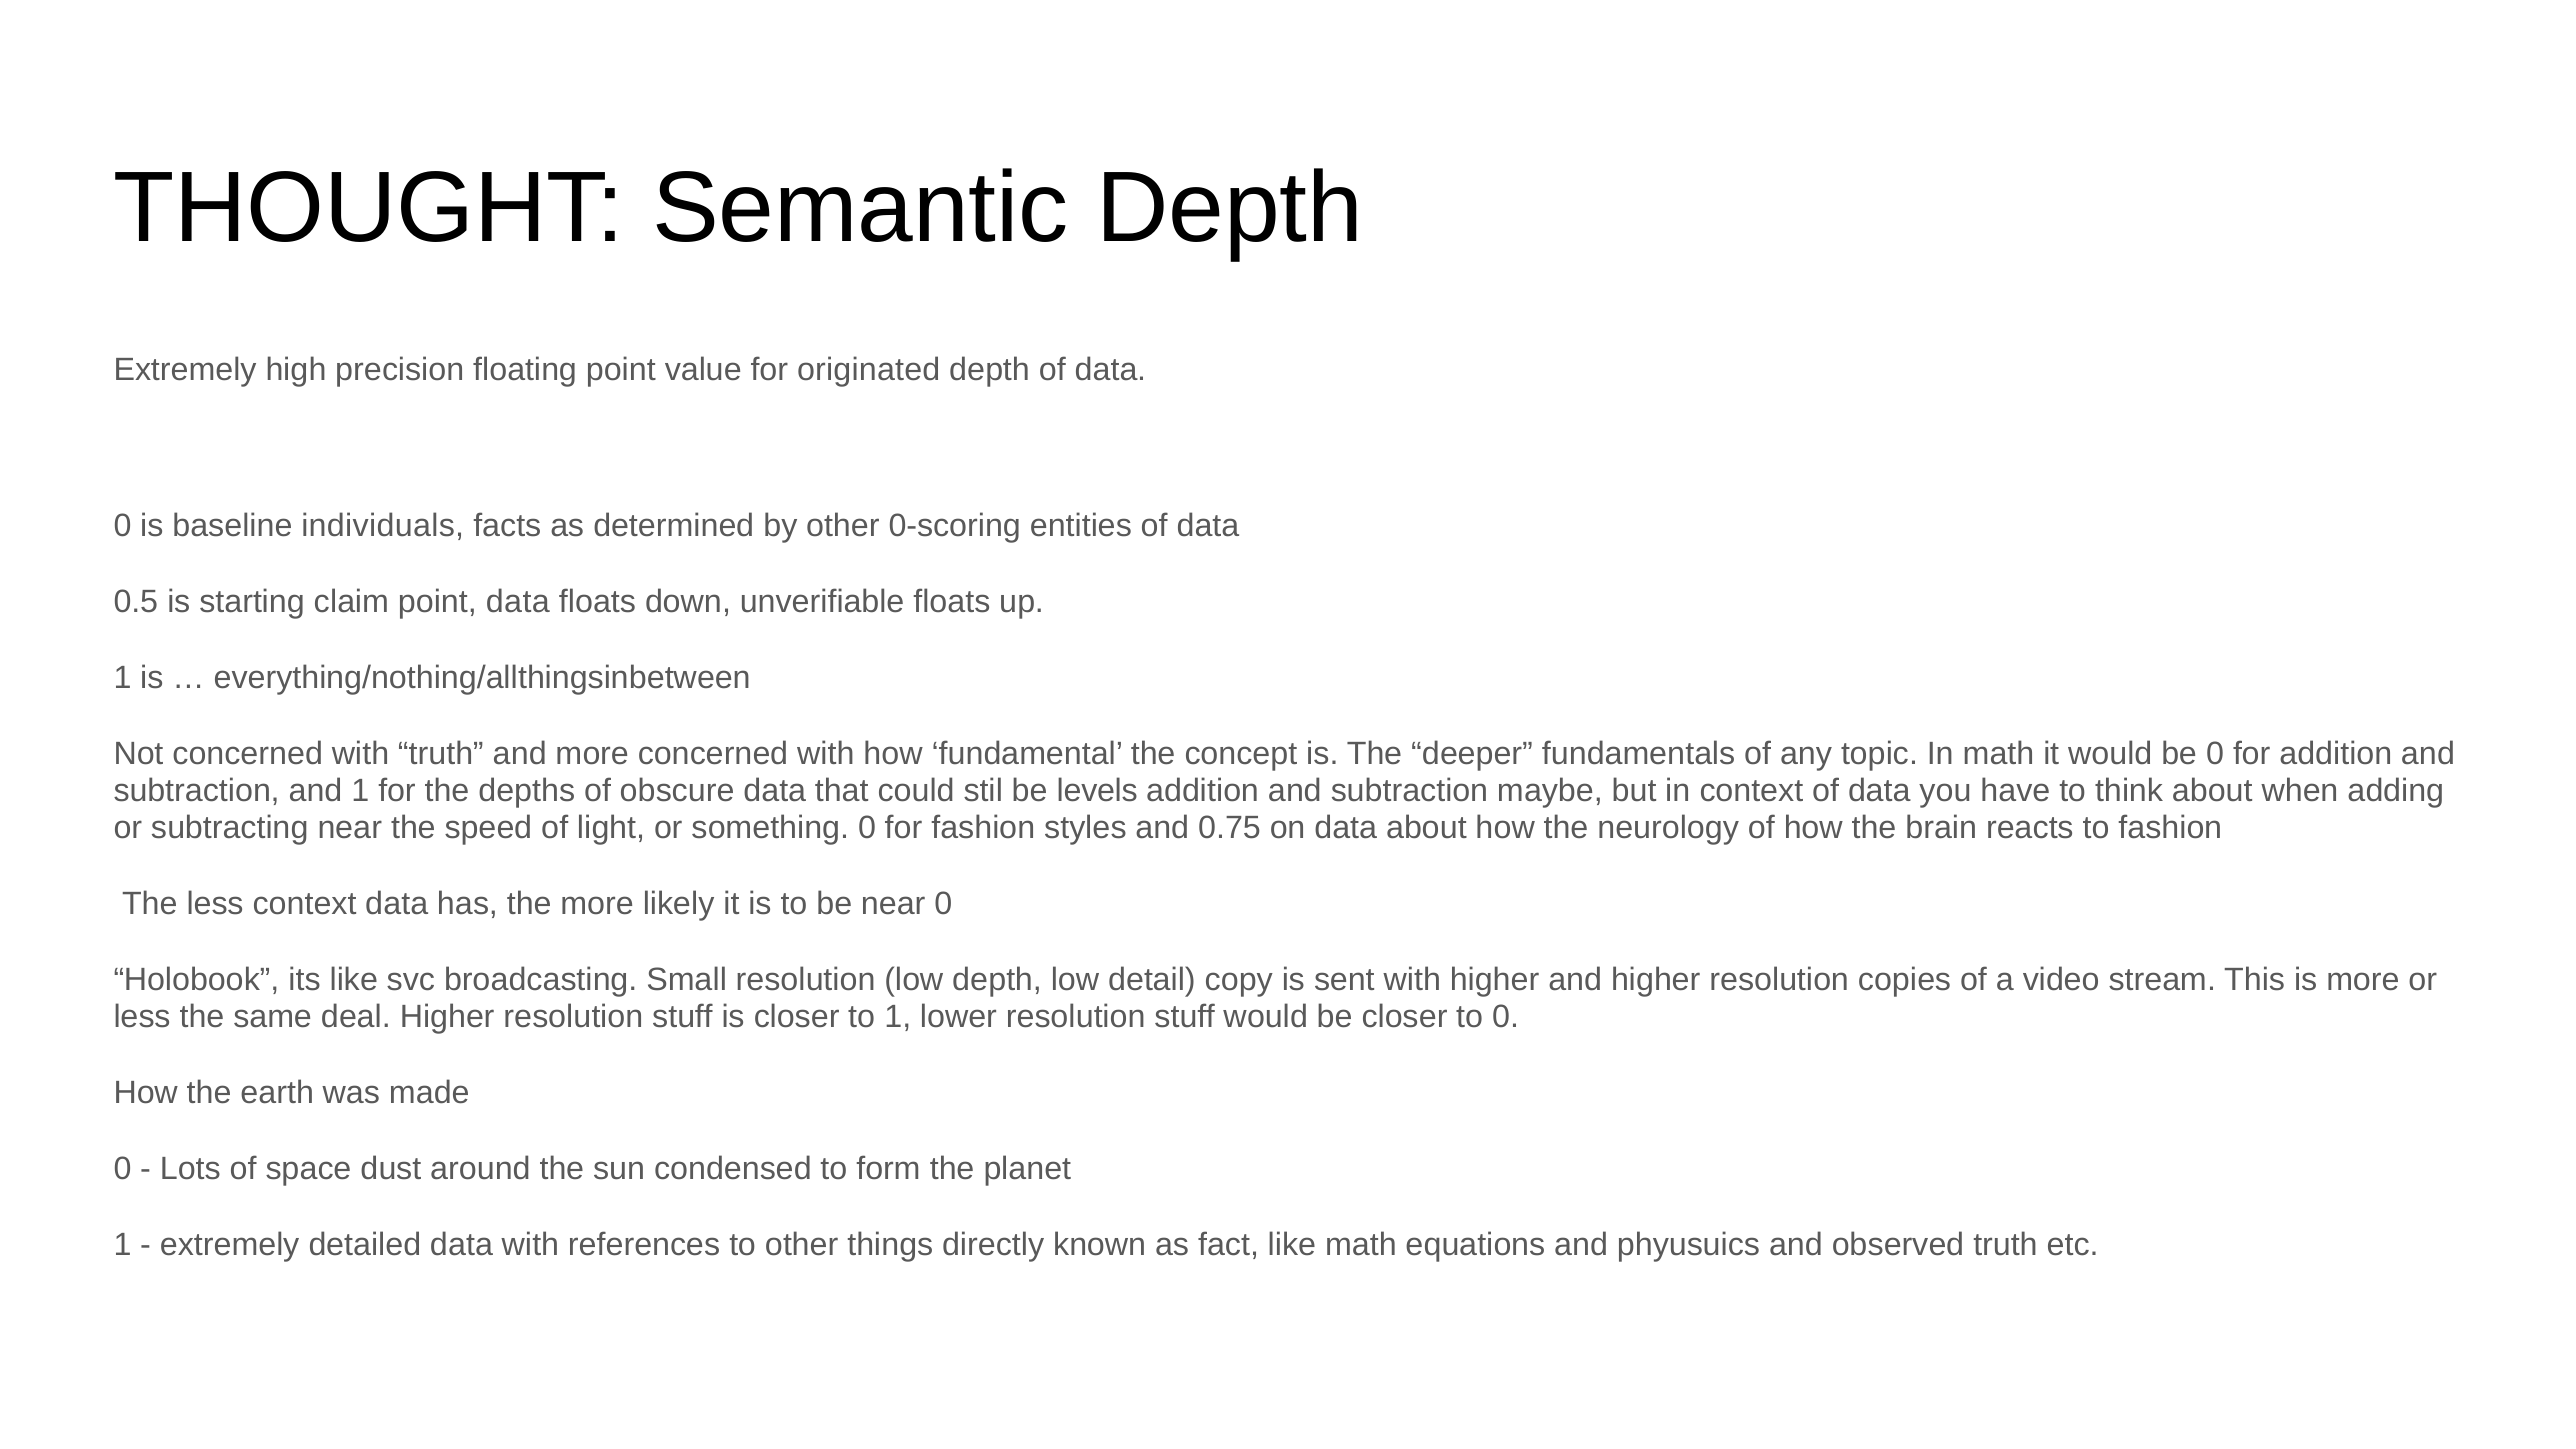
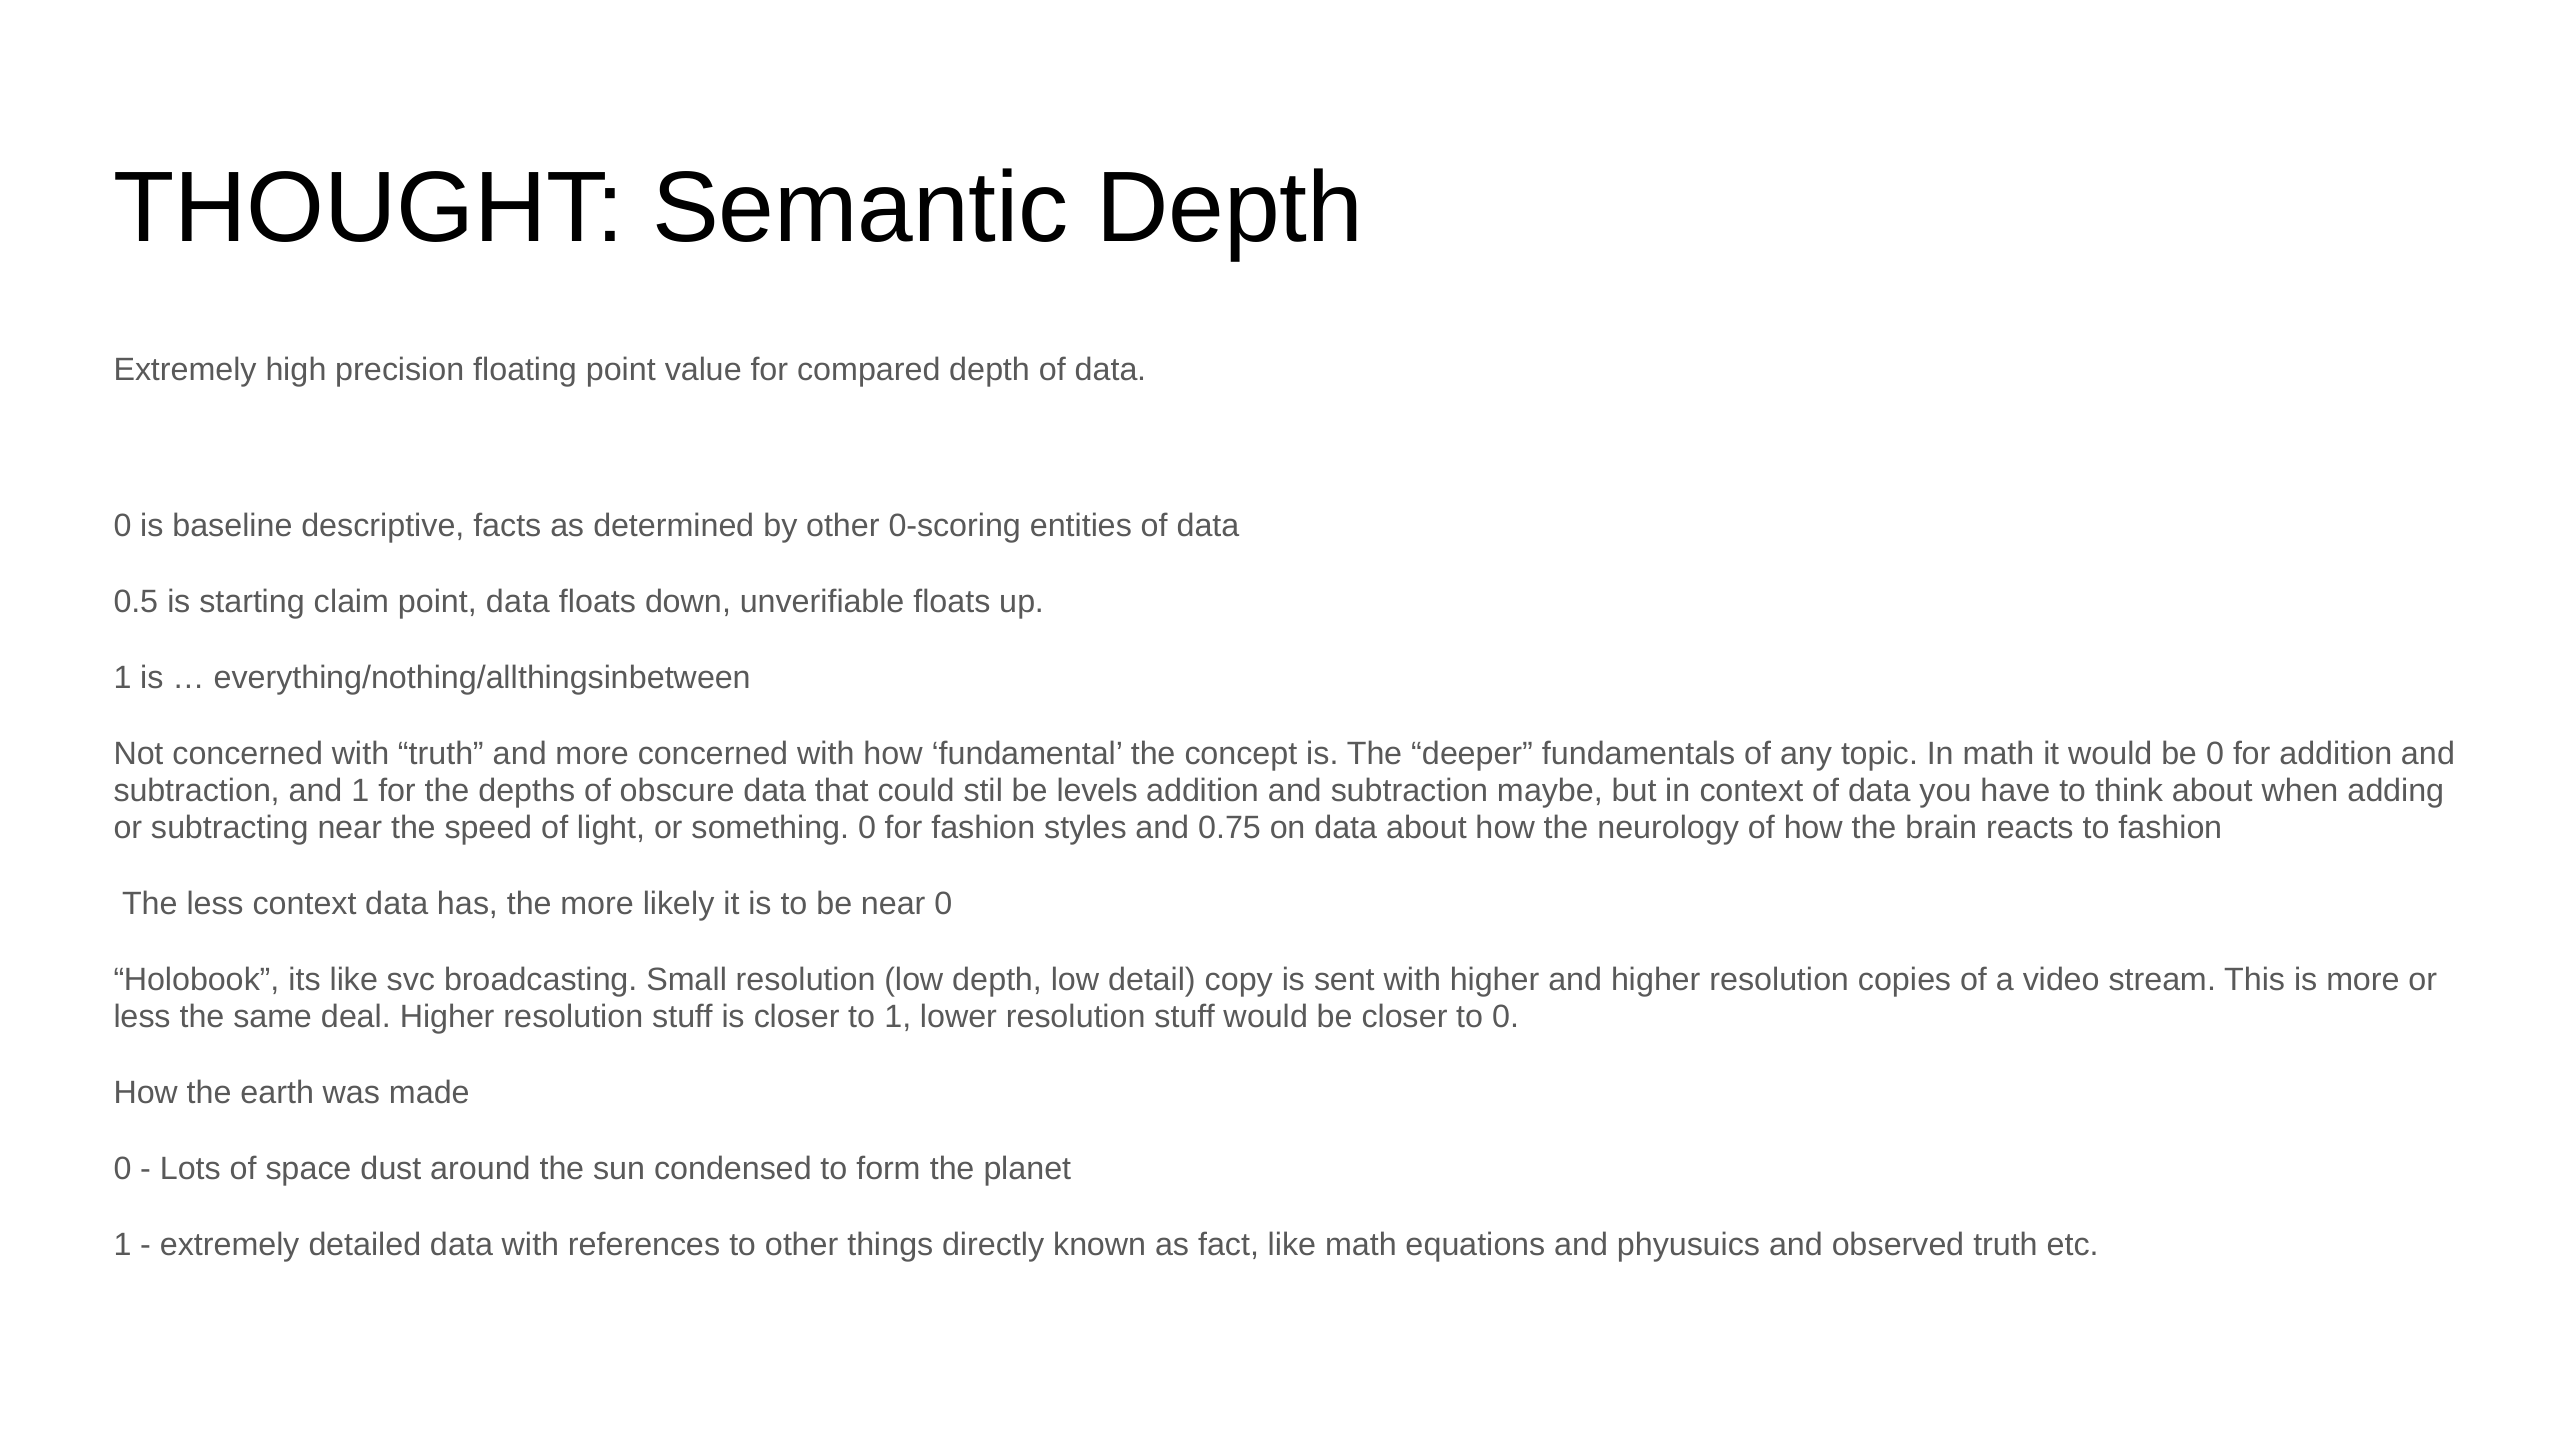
originated: originated -> compared (869, 370)
individuals: individuals -> descriptive (383, 526)
